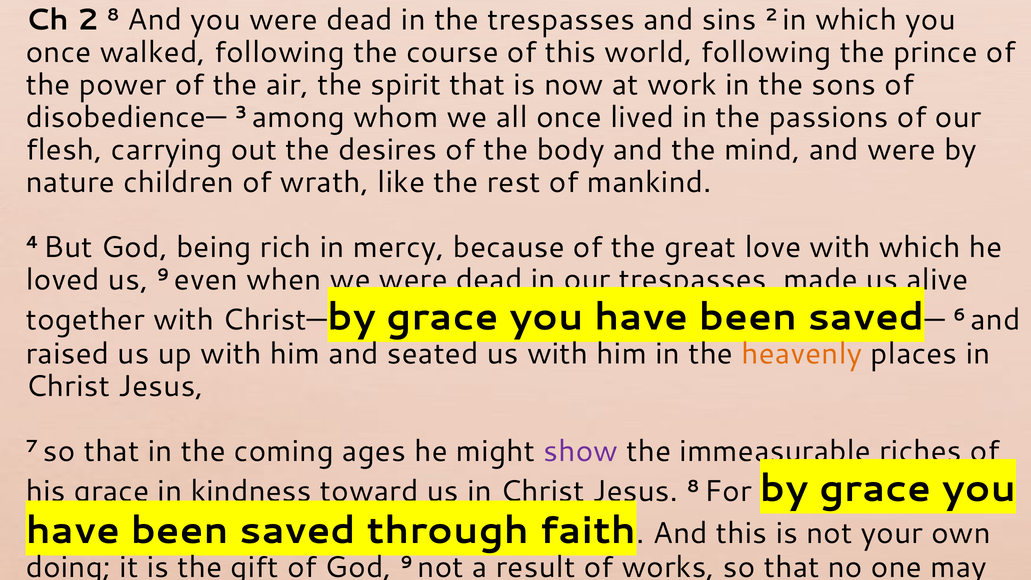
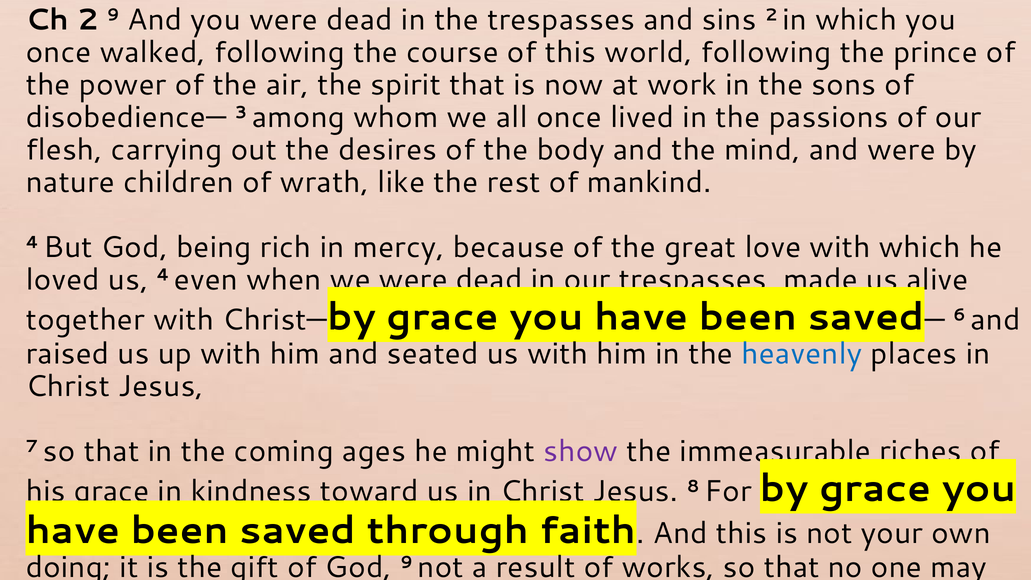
2 8: 8 -> 9 (113, 15)
us 9: 9 -> 4 (163, 275)
heavenly colour: orange -> blue (802, 354)
